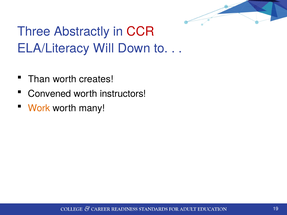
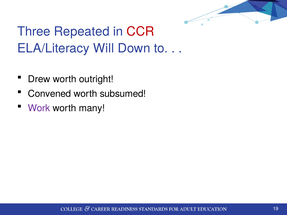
Abstractly: Abstractly -> Repeated (82, 32)
Than: Than -> Drew (39, 79)
creates: creates -> outright (96, 79)
instructors: instructors -> subsumed (123, 94)
Work colour: orange -> purple (39, 108)
